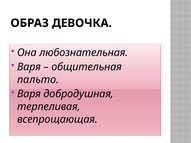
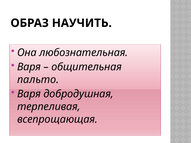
ДЕВОЧКА: ДЕВОЧКА -> НАУЧИТЬ (82, 23)
